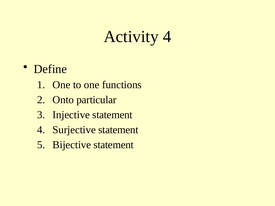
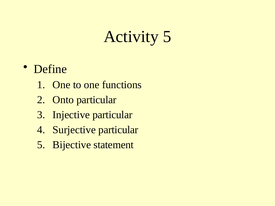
Activity 4: 4 -> 5 (167, 37)
Injective statement: statement -> particular (112, 115)
Surjective statement: statement -> particular (118, 130)
